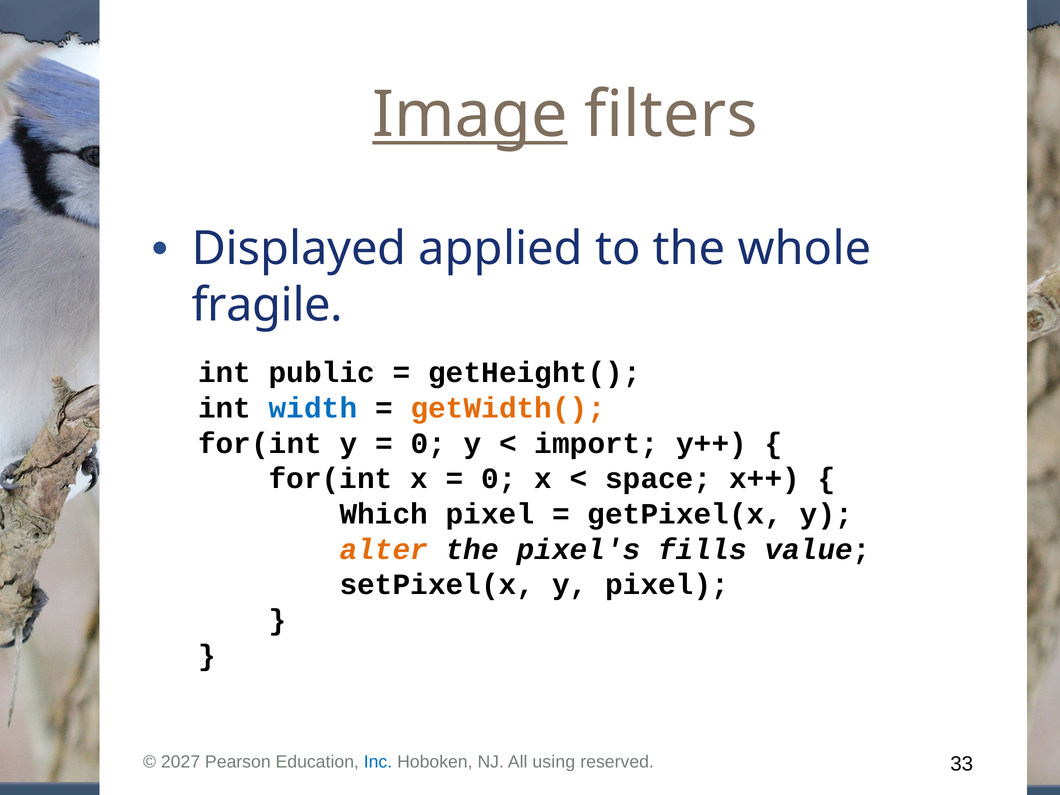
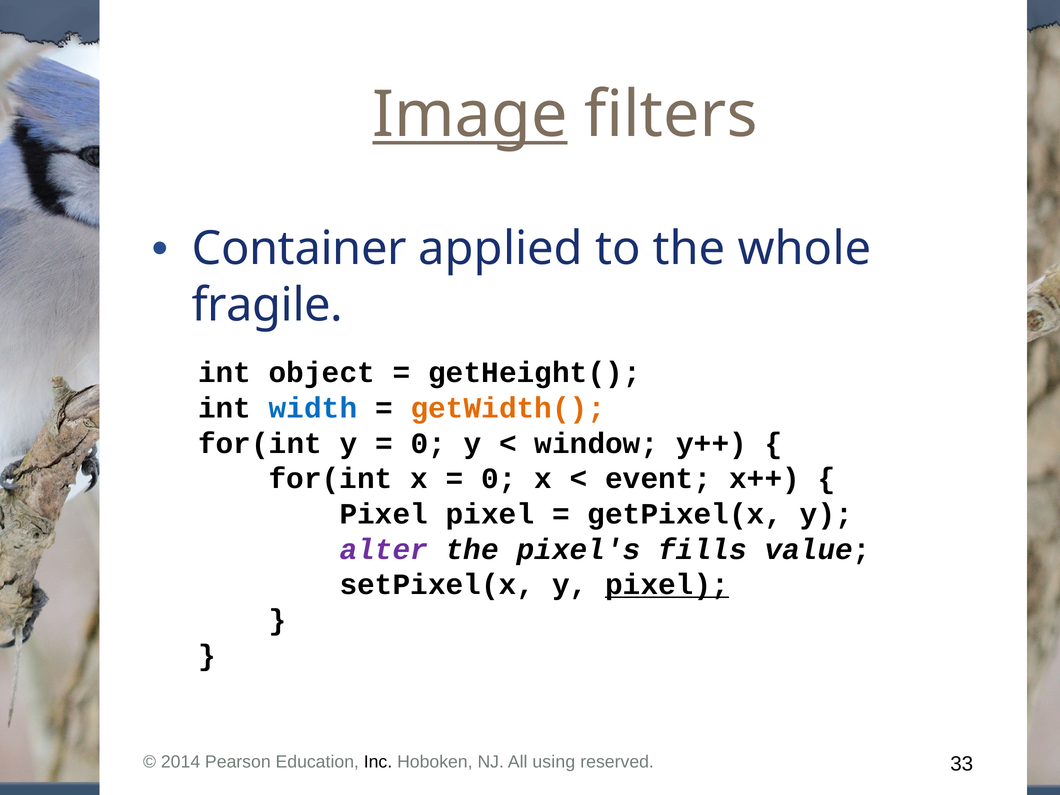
Displayed: Displayed -> Container (299, 249)
public: public -> object (322, 373)
import: import -> window (596, 443)
space: space -> event (658, 479)
Which: Which -> Pixel (384, 514)
alter colour: orange -> purple (384, 549)
pixel underline: none -> present (667, 585)
2027: 2027 -> 2014 (181, 762)
Inc colour: blue -> black (378, 762)
